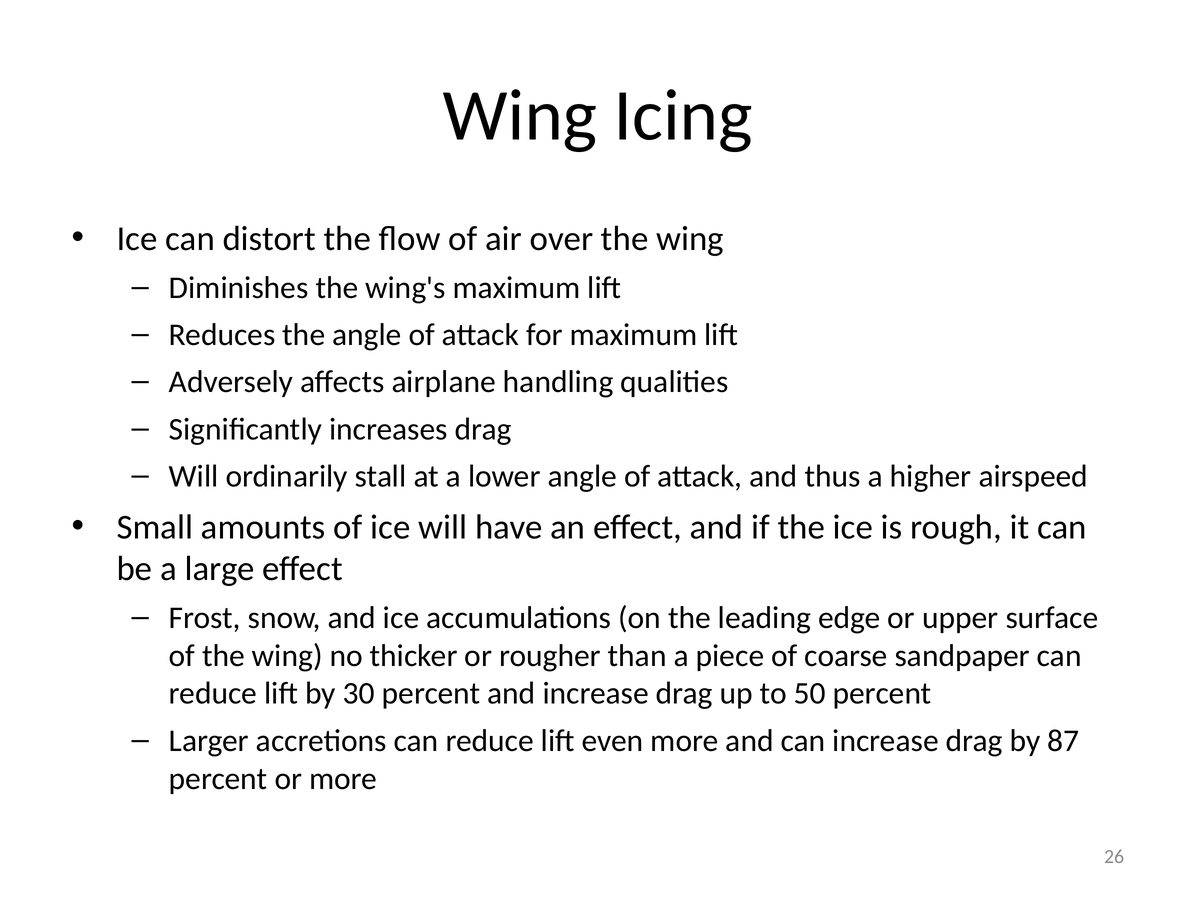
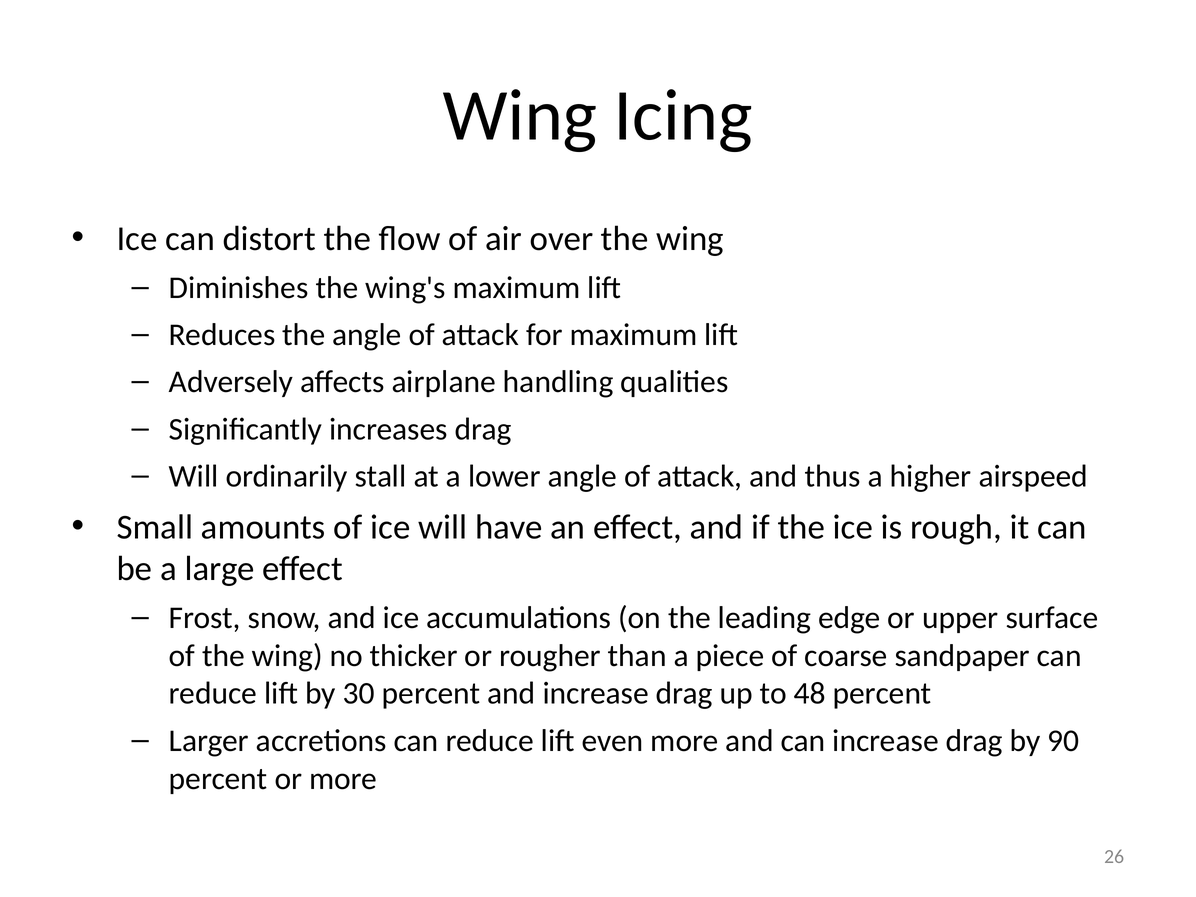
50: 50 -> 48 (810, 694)
87: 87 -> 90 (1063, 741)
